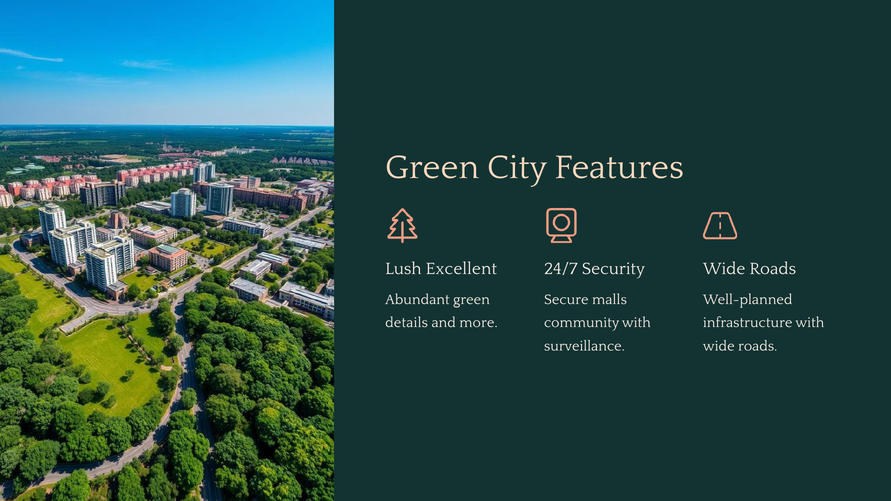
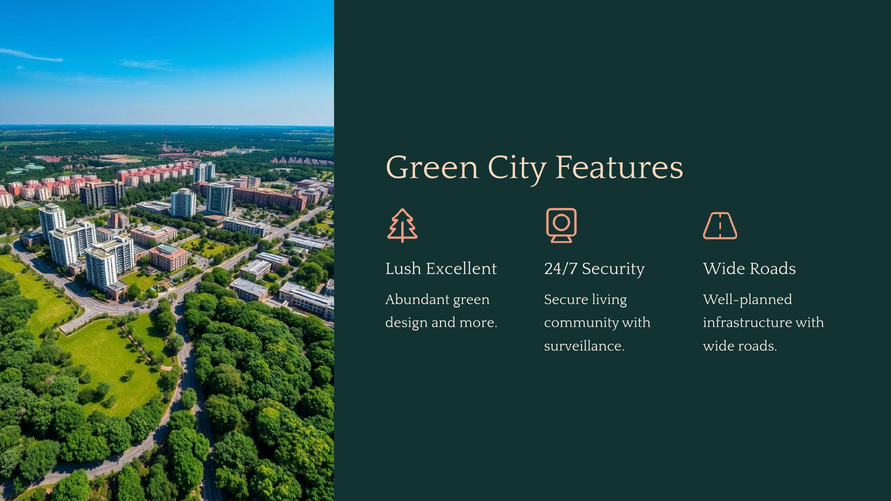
malls: malls -> living (610, 300)
details: details -> design (407, 323)
